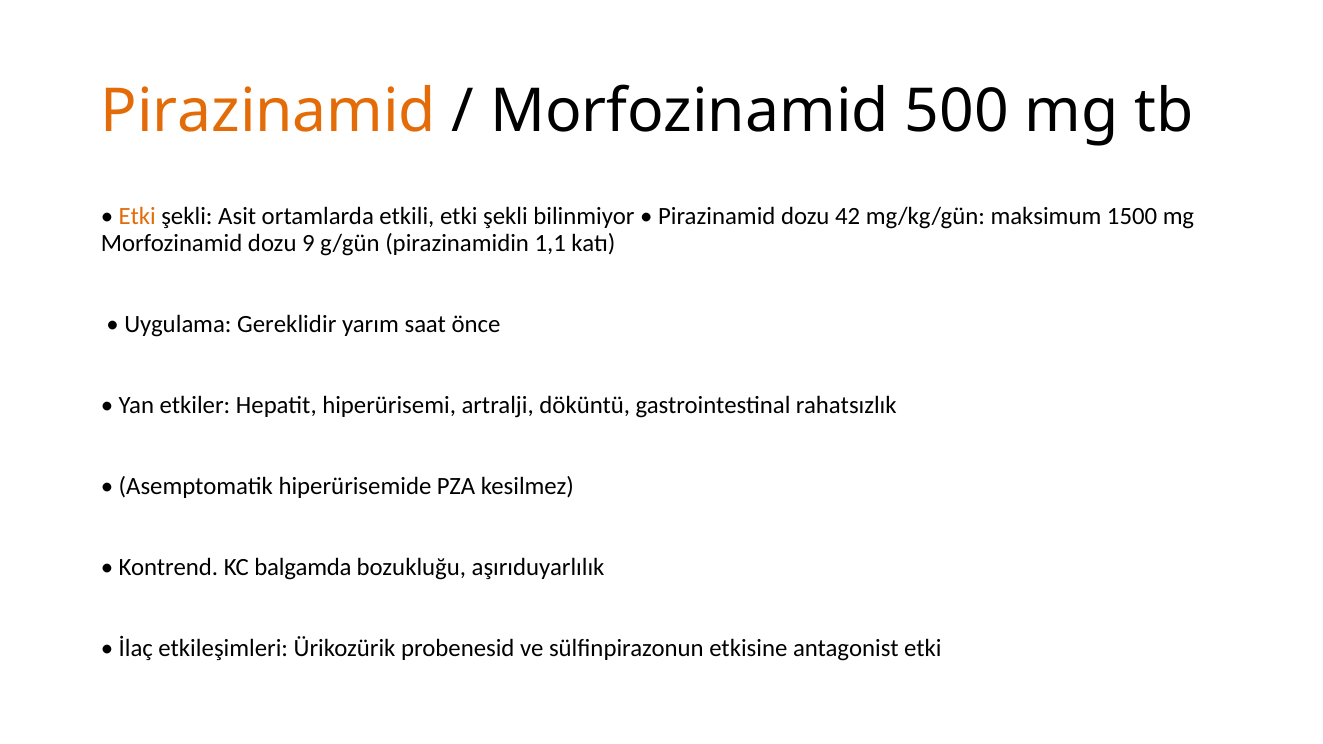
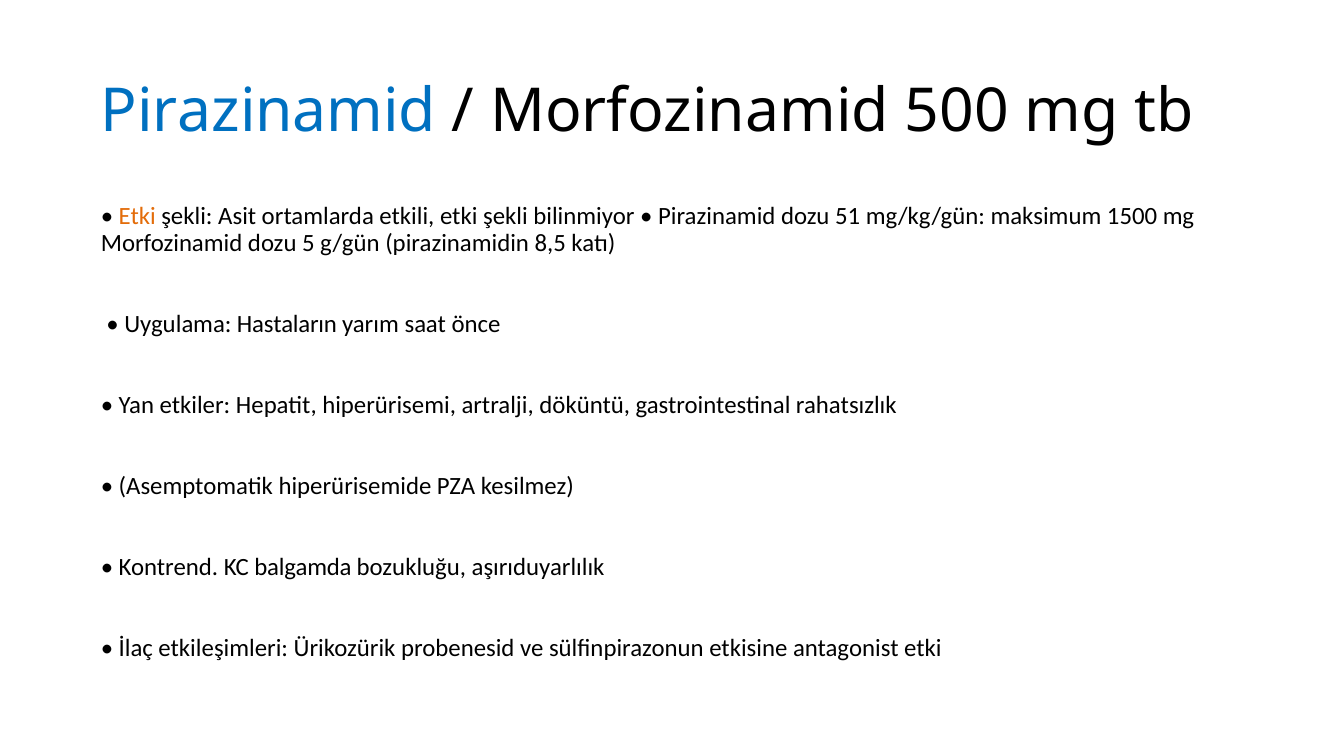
Pirazinamid colour: orange -> blue (269, 111)
42: 42 -> 51 (848, 216)
9: 9 -> 5 (308, 243)
1,1: 1,1 -> 8,5 (550, 243)
Gereklidir: Gereklidir -> Hastaların (287, 324)
